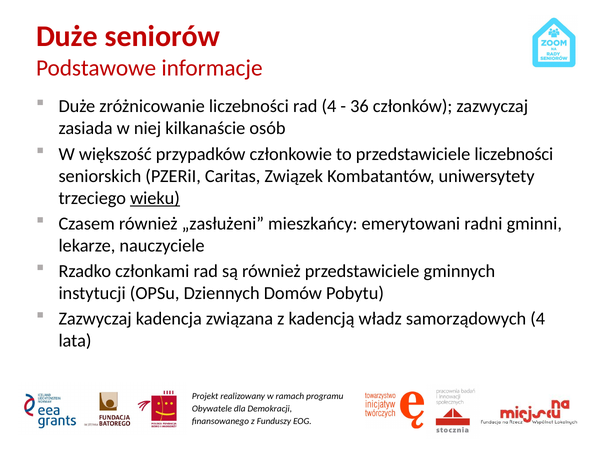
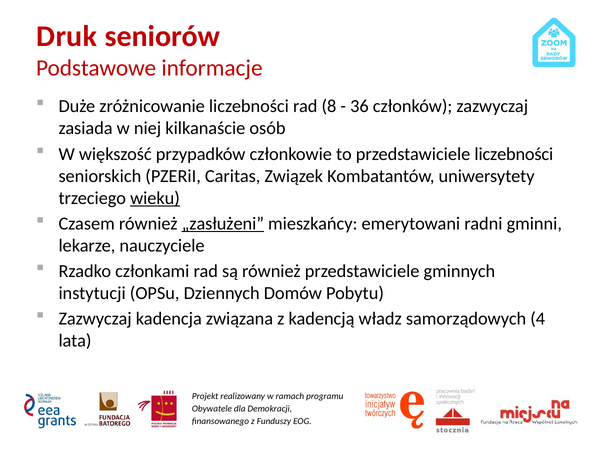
Duże: Duże -> Druk (67, 36)
rad 4: 4 -> 8 (329, 106)
„zasłużeni underline: none -> present (223, 224)
